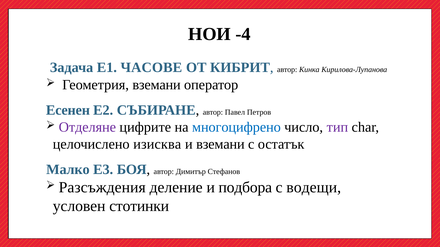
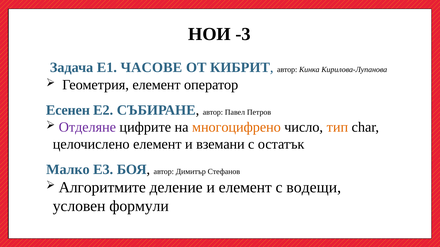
-4: -4 -> -3 (243, 34)
Геометрия вземани: вземани -> елемент (157, 85)
многоцифрено colour: blue -> orange (236, 127)
тип colour: purple -> orange (337, 127)
целочислено изисква: изисква -> елемент (157, 144)
Разсъждения: Разсъждения -> Алгоритмите (102, 188)
и подбора: подбора -> елемент (245, 188)
стотинки: стотинки -> формули (139, 206)
